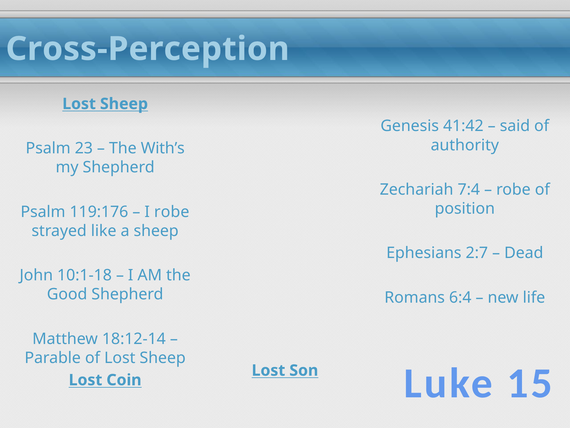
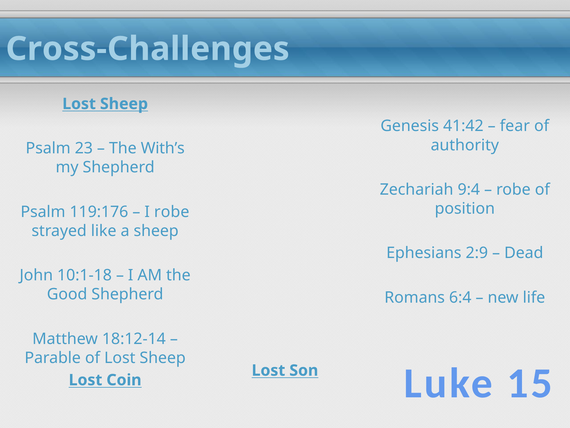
Cross-Perception: Cross-Perception -> Cross-Challenges (148, 49)
said: said -> fear (515, 126)
7:4: 7:4 -> 9:4 (469, 189)
2:7: 2:7 -> 2:9 (477, 253)
